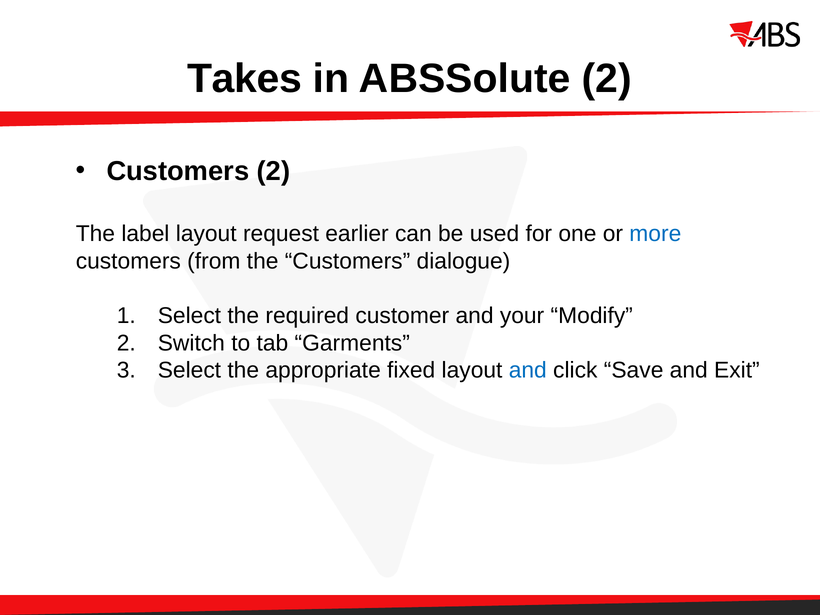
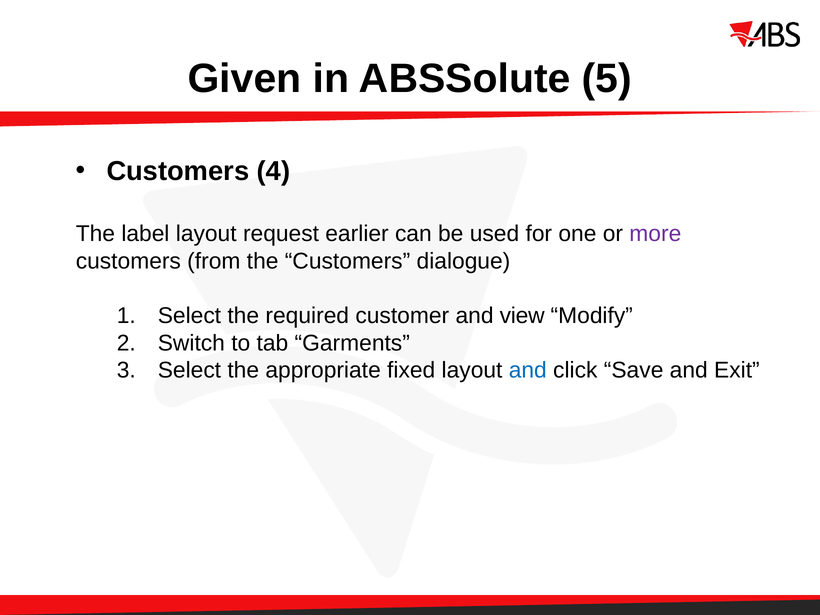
Takes: Takes -> Given (244, 79)
ABSSolute 2: 2 -> 5 (607, 79)
Customers 2: 2 -> 4 (274, 171)
more colour: blue -> purple (655, 234)
your: your -> view (522, 316)
